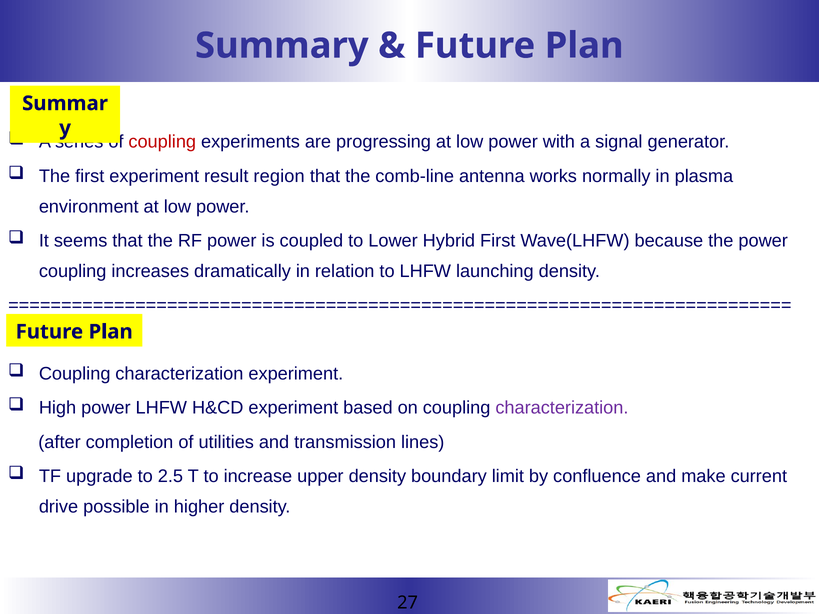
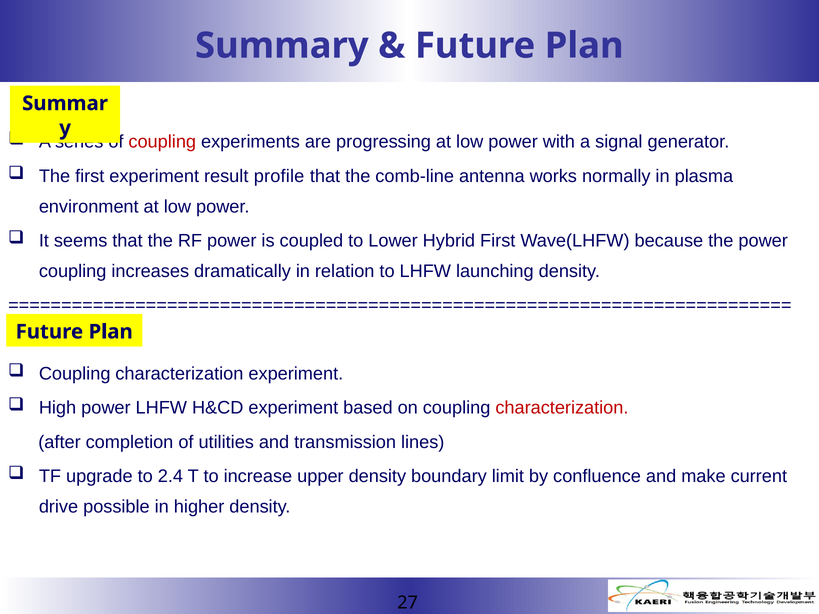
region: region -> profile (279, 176)
characterization colour: purple -> red (562, 408)
2.5: 2.5 -> 2.4 (170, 476)
